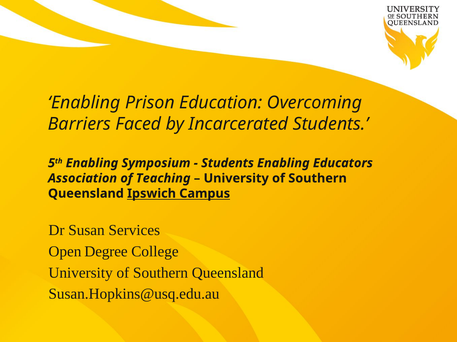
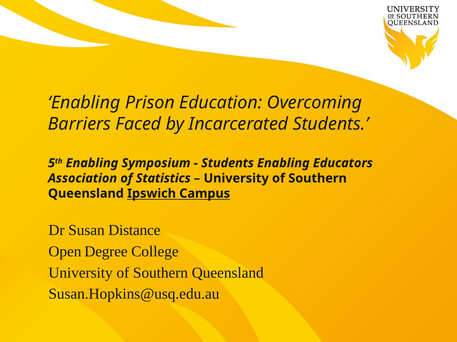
Teaching: Teaching -> Statistics (163, 179)
Services: Services -> Distance (134, 231)
